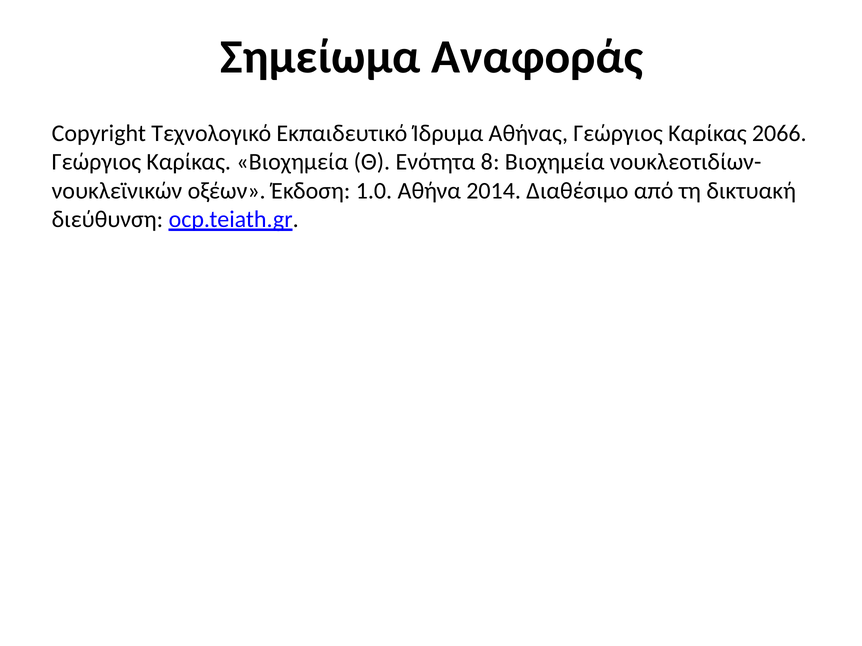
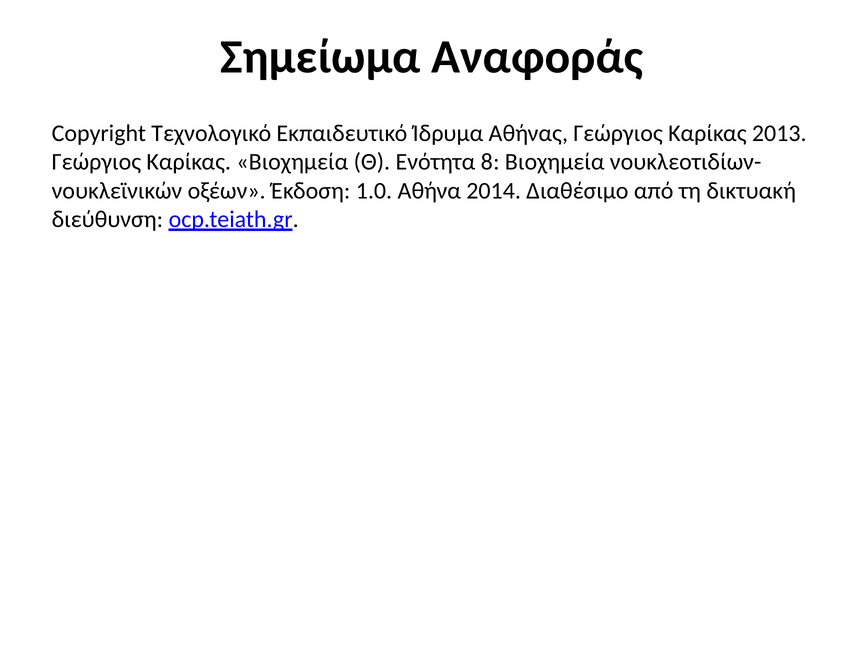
2066: 2066 -> 2013 (779, 133)
